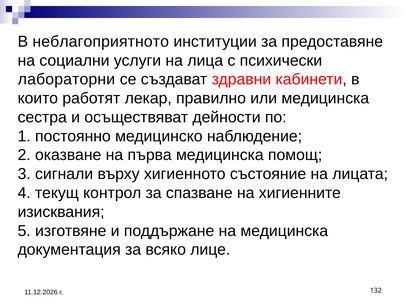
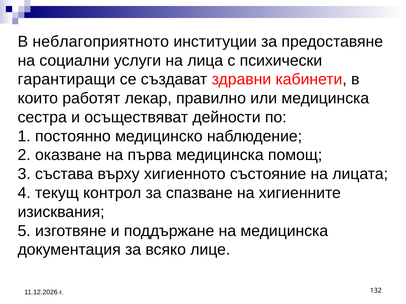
лабораторни: лабораторни -> гарантиращи (66, 80)
сигнали: сигнали -> състава (64, 174)
